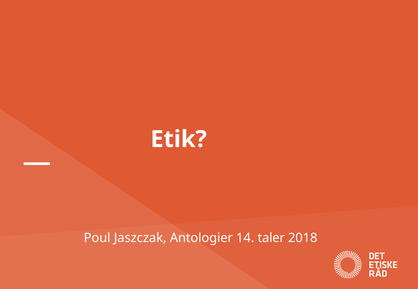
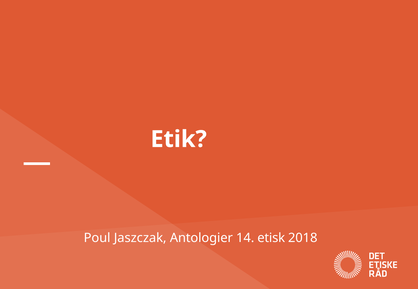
taler: taler -> etisk (271, 238)
